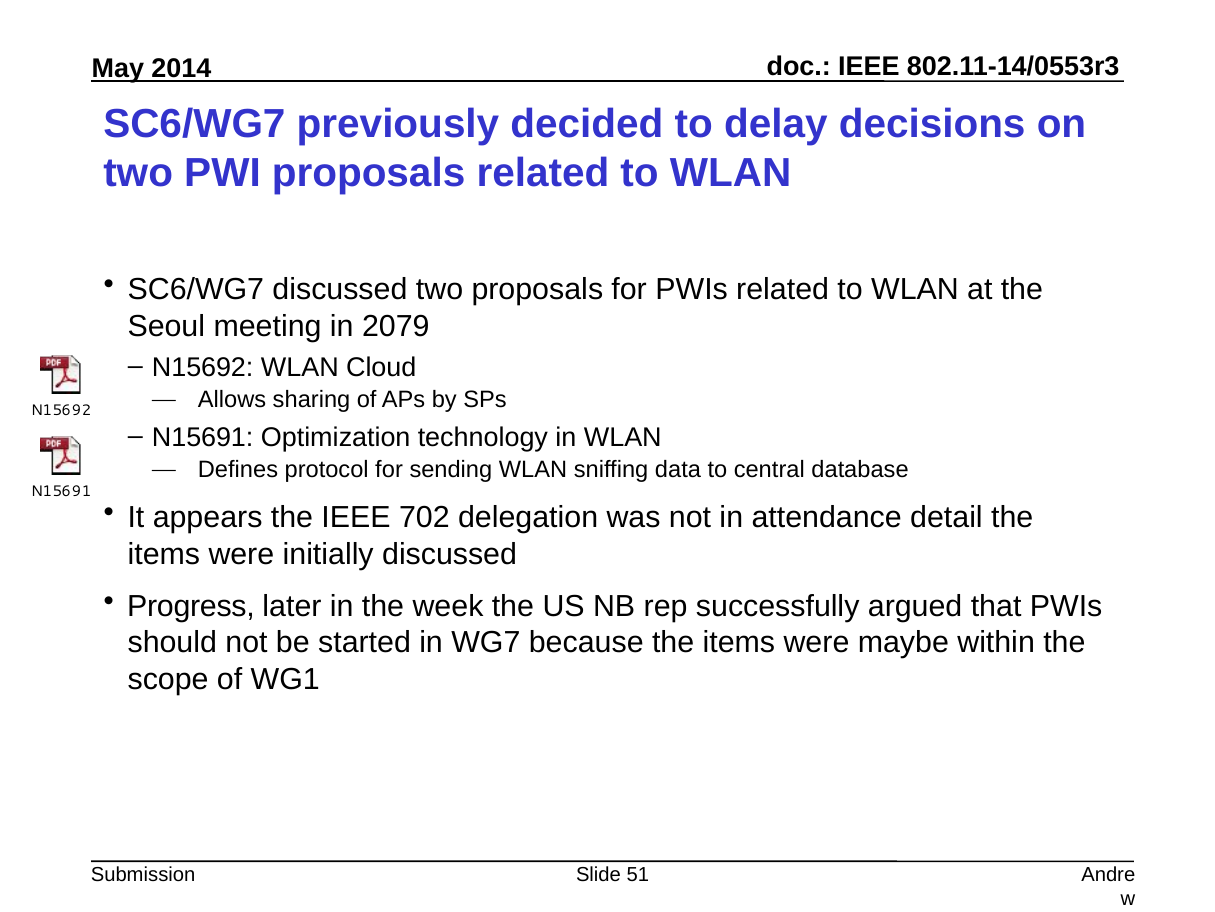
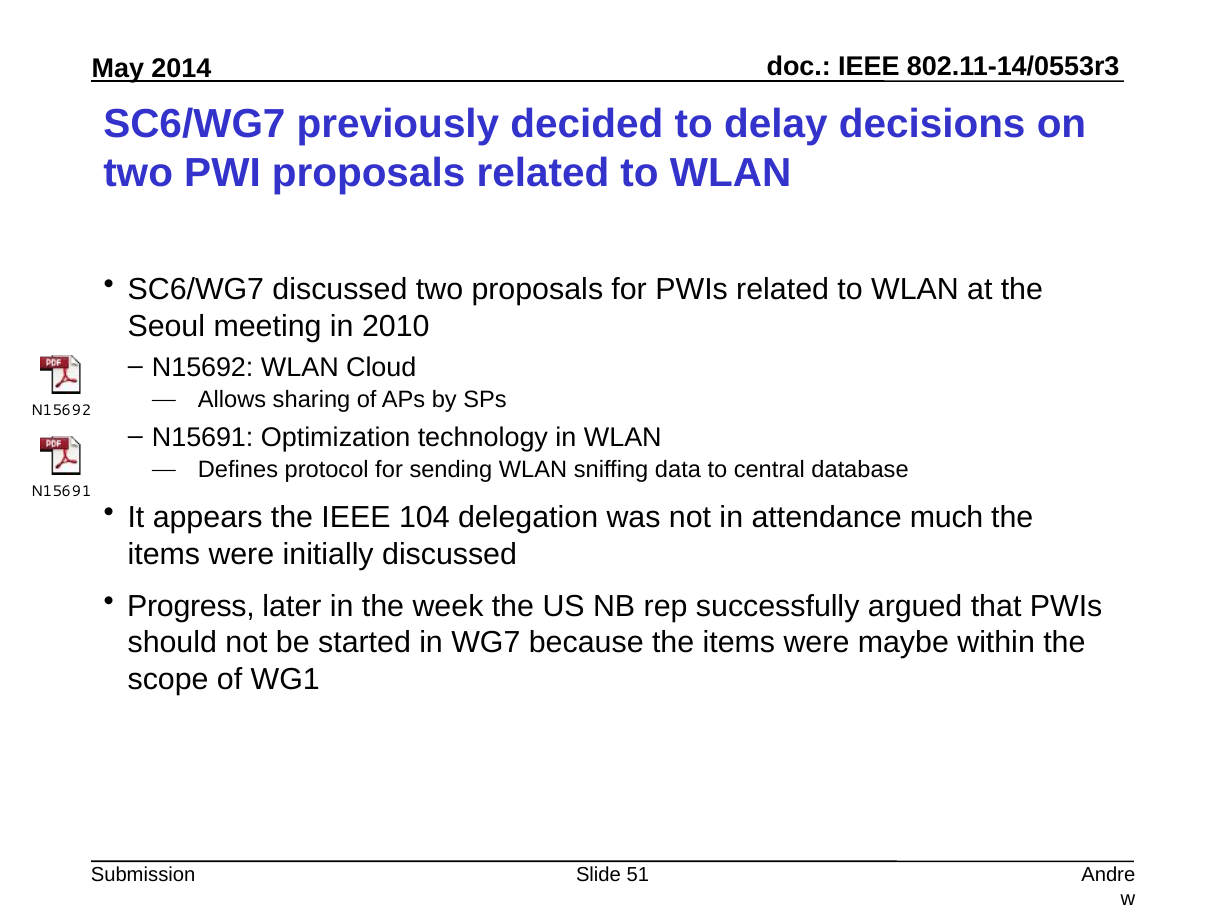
2079: 2079 -> 2010 (396, 326)
702: 702 -> 104 (424, 517)
detail: detail -> much (947, 517)
